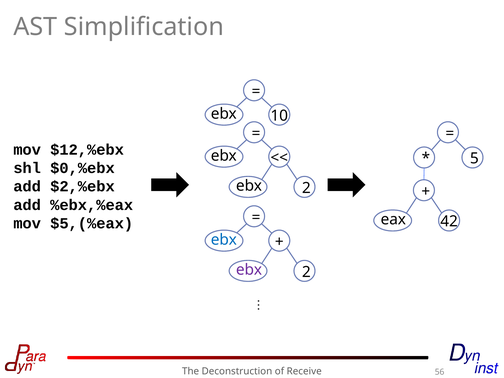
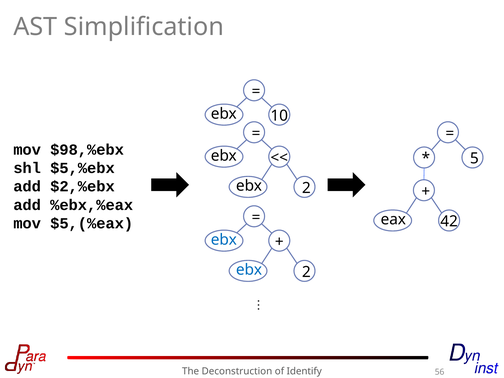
$12,%ebx: $12,%ebx -> $98,%ebx (87, 150)
$0,%ebx: $0,%ebx -> $5,%ebx (82, 168)
ebx colour: purple -> blue (249, 270)
Receive: Receive -> Identify (304, 371)
